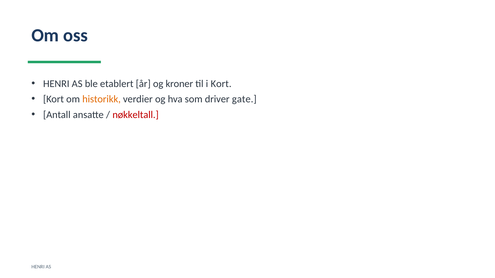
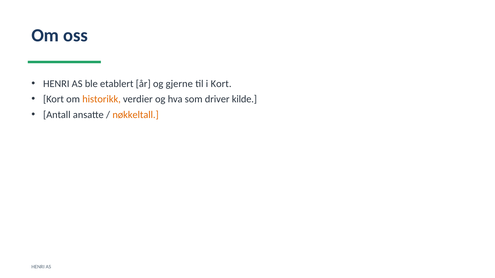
kroner: kroner -> gjerne (179, 84)
gate: gate -> kilde (244, 99)
nøkkeltall colour: red -> orange (136, 115)
